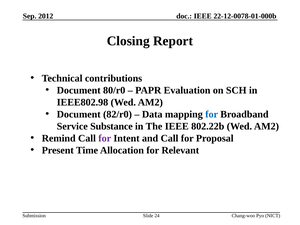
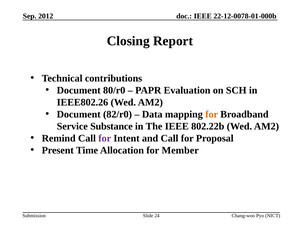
IEEE802.98: IEEE802.98 -> IEEE802.26 (82, 102)
for colour: blue -> orange (212, 114)
Relevant: Relevant -> Member (180, 150)
